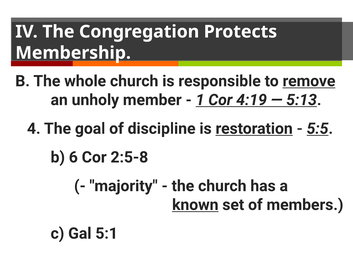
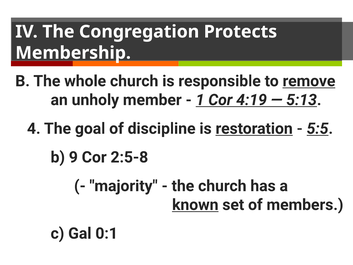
6: 6 -> 9 (73, 157)
5:1: 5:1 -> 0:1 (107, 233)
